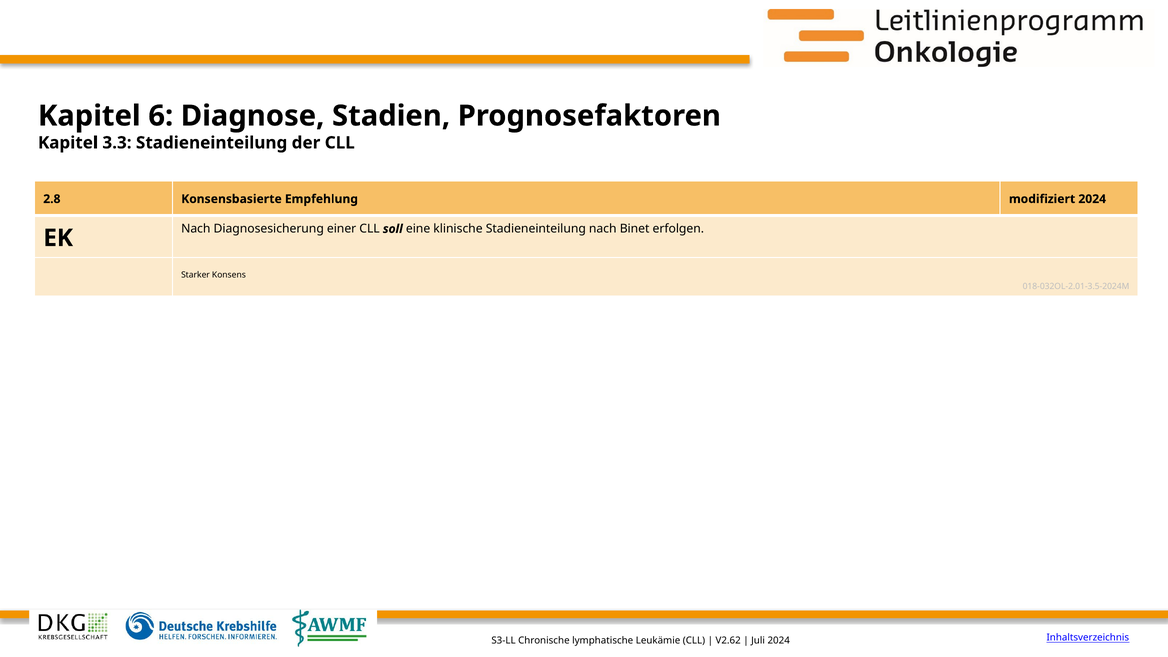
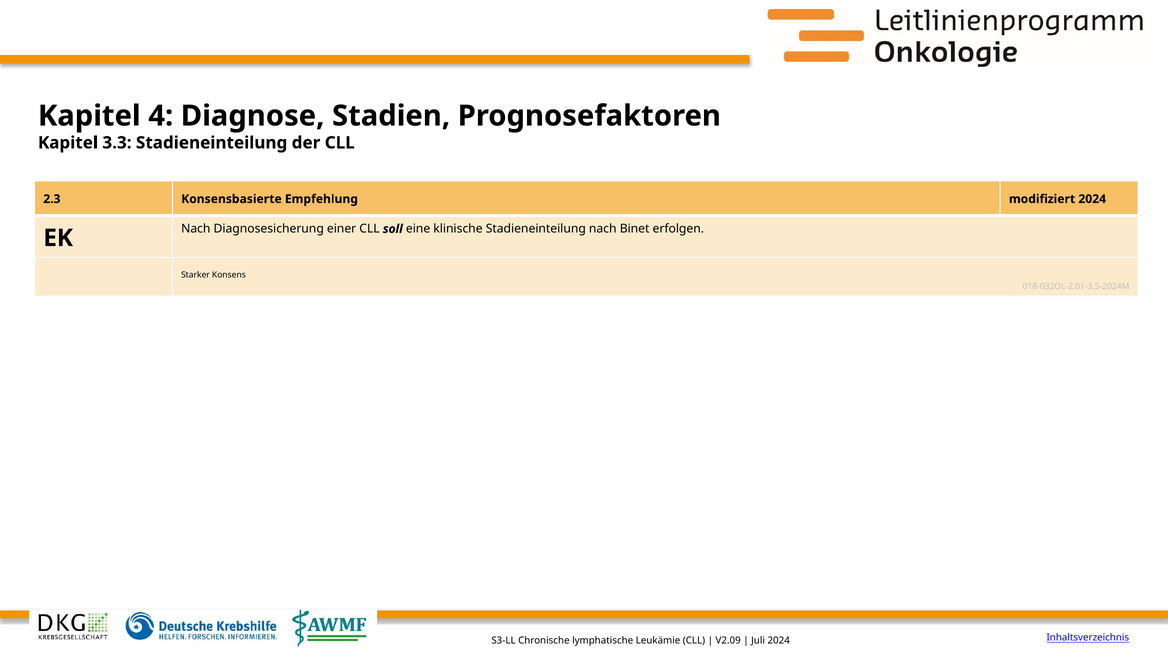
6: 6 -> 4 (161, 116)
2.8: 2.8 -> 2.3 (52, 199)
V2.62: V2.62 -> V2.09 (728, 640)
